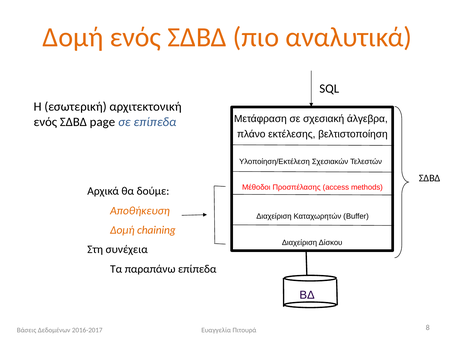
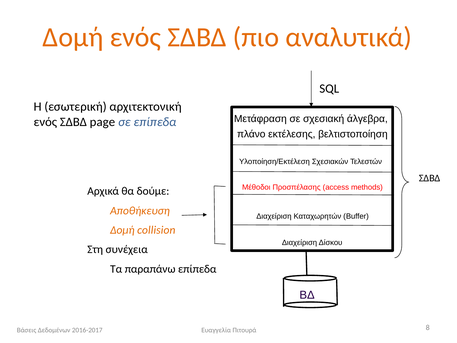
chaining: chaining -> collision (156, 230)
